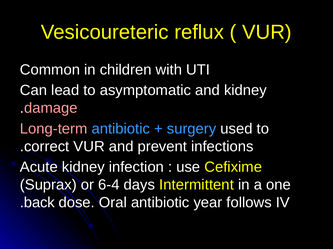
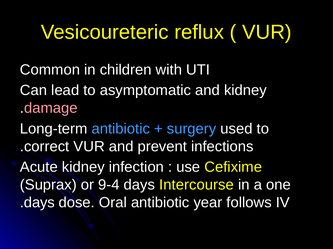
Long-term colour: pink -> white (54, 129)
6-4: 6-4 -> 9-4 (109, 185)
Intermittent: Intermittent -> Intercourse (196, 185)
back: back -> days (39, 203)
